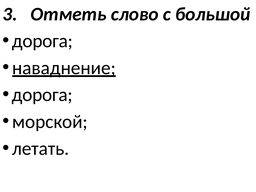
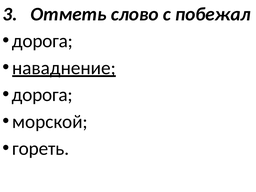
большой: большой -> побежал (213, 14)
летать: летать -> гореть (41, 149)
